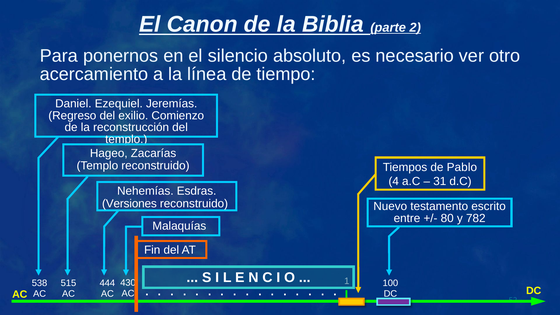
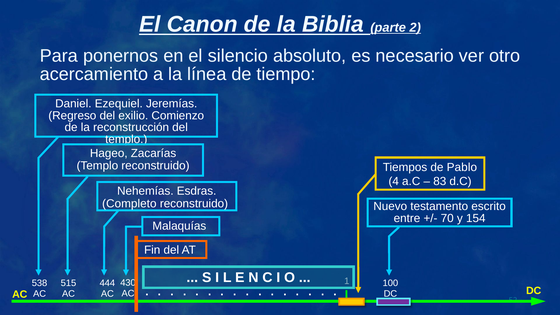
31: 31 -> 83 (440, 181)
Versiones: Versiones -> Completo (129, 204)
80: 80 -> 70 (447, 218)
782: 782 -> 154 (476, 218)
